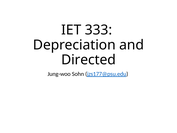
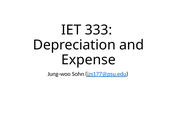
Directed: Directed -> Expense (88, 60)
